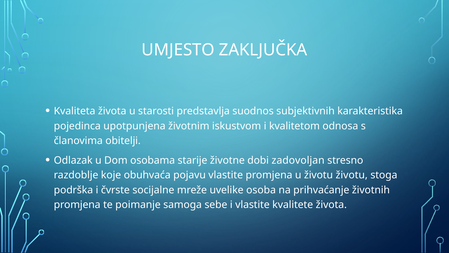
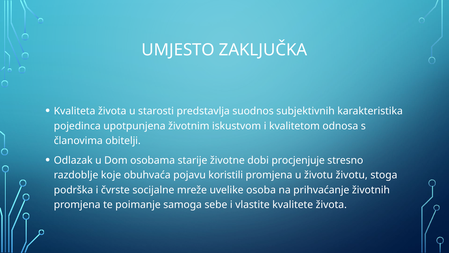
zadovoljan: zadovoljan -> procjenjuje (298, 160)
pojavu vlastite: vlastite -> koristili (226, 175)
